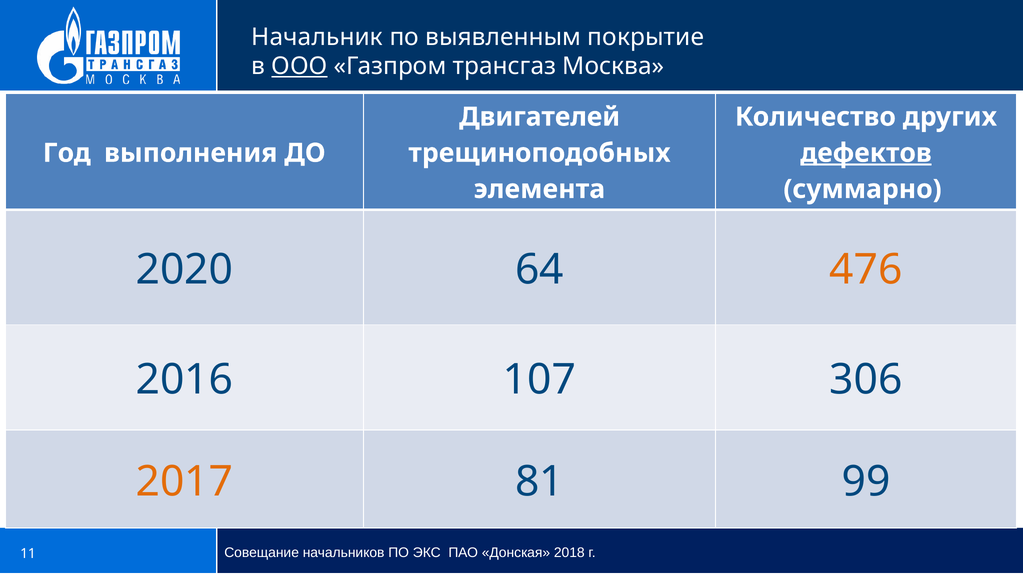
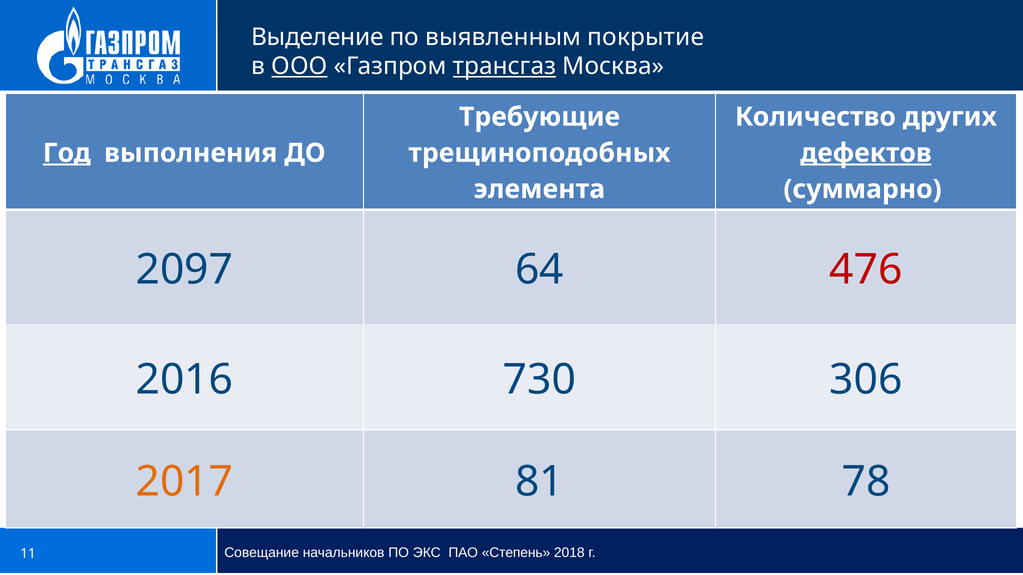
Начальник: Начальник -> Выделение (317, 37)
трансгаз underline: none -> present (504, 66)
Двигателей: Двигателей -> Требующие (540, 117)
Год underline: none -> present (67, 153)
2020: 2020 -> 2097 (184, 270)
476 colour: orange -> red (866, 270)
107: 107 -> 730 (539, 380)
99: 99 -> 78 (866, 482)
Донская: Донская -> Степень (516, 553)
